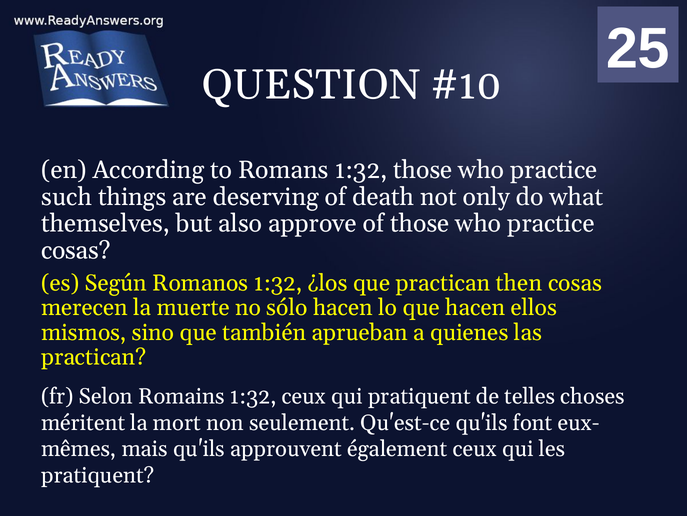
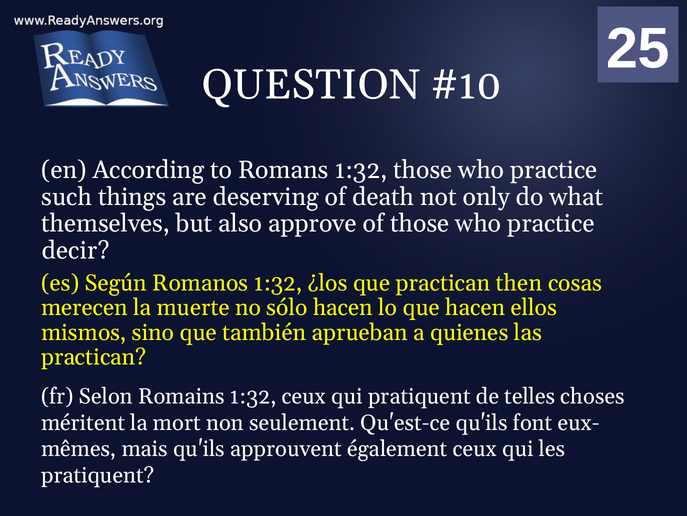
cosas: cosas -> decir (76, 250)
